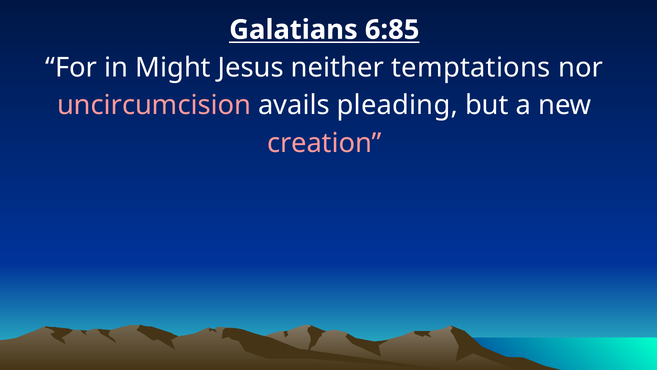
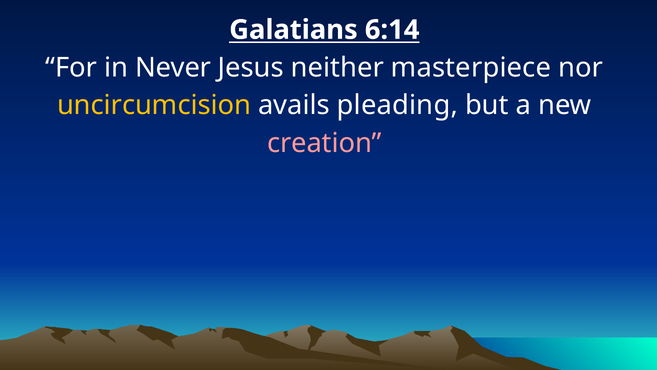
6:85: 6:85 -> 6:14 (392, 30)
Might: Might -> Never (173, 68)
temptations: temptations -> masterpiece (471, 68)
uncircumcision colour: pink -> yellow (154, 105)
